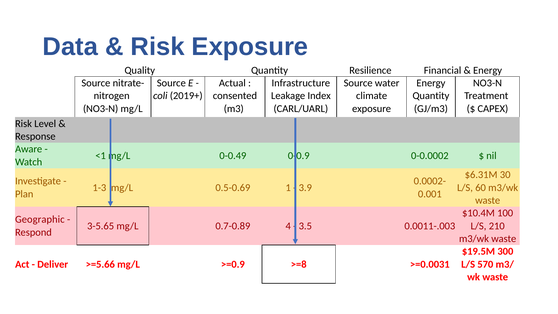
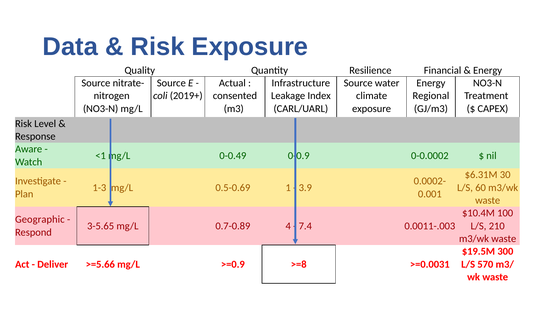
Quantity: Quantity -> Regional (431, 96)
3.5: 3.5 -> 7.4 (305, 226)
